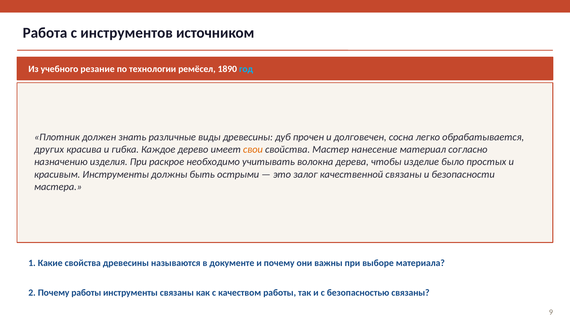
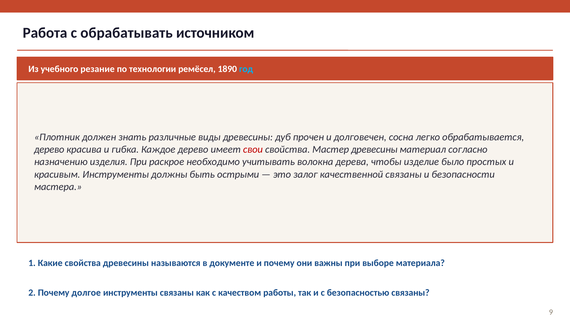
инструментов: инструментов -> обрабатывать (127, 33)
других: других -> дерево (49, 149)
свои colour: orange -> red (253, 149)
Мастер нанесение: нанесение -> древесины (374, 149)
Почему работы: работы -> долгое (86, 292)
